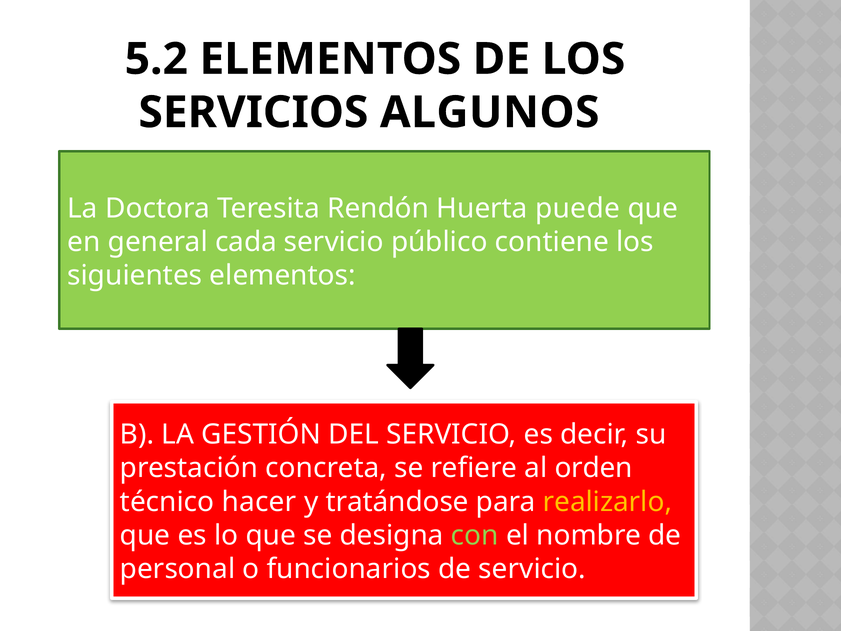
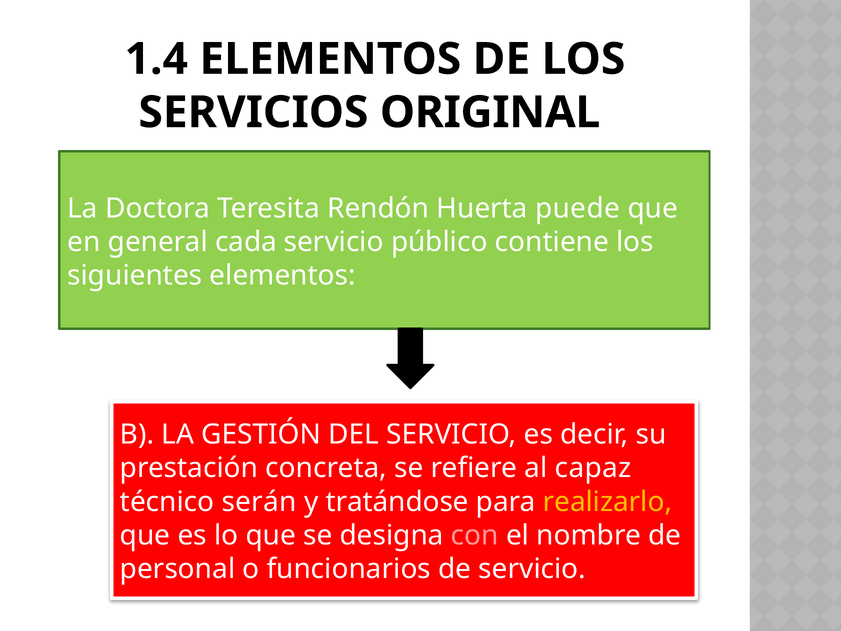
5.2: 5.2 -> 1.4 (156, 59)
ALGUNOS: ALGUNOS -> ORIGINAL (490, 112)
orden: orden -> capaz (593, 468)
hacer: hacer -> serán (259, 502)
con colour: light green -> pink (475, 535)
